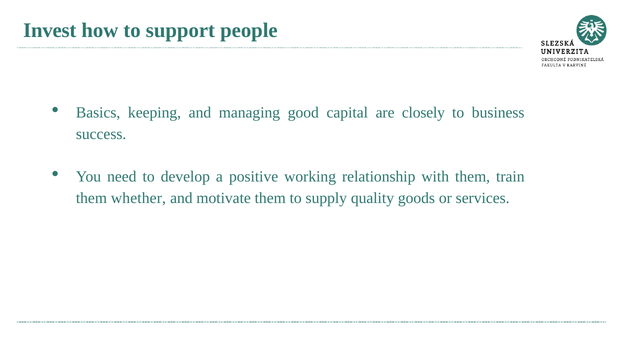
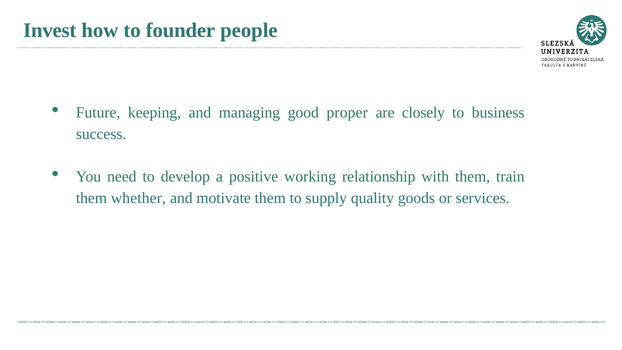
support: support -> founder (180, 30)
Basics: Basics -> Future (98, 113)
capital: capital -> proper (347, 113)
